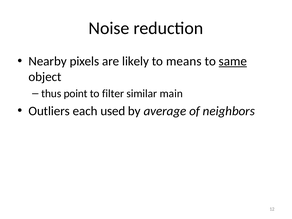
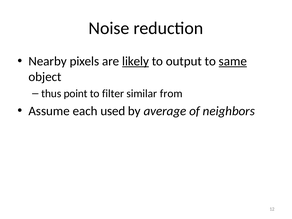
likely underline: none -> present (136, 61)
means: means -> output (184, 61)
main: main -> from (171, 94)
Outliers: Outliers -> Assume (49, 111)
